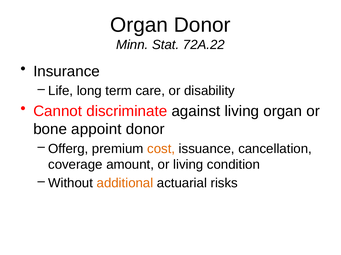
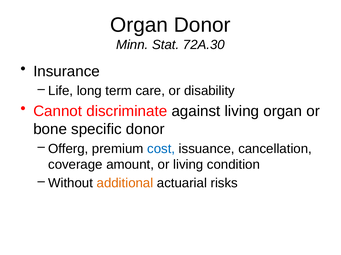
72A.22: 72A.22 -> 72A.30 (204, 45)
appoint: appoint -> specific (96, 130)
cost colour: orange -> blue (161, 149)
